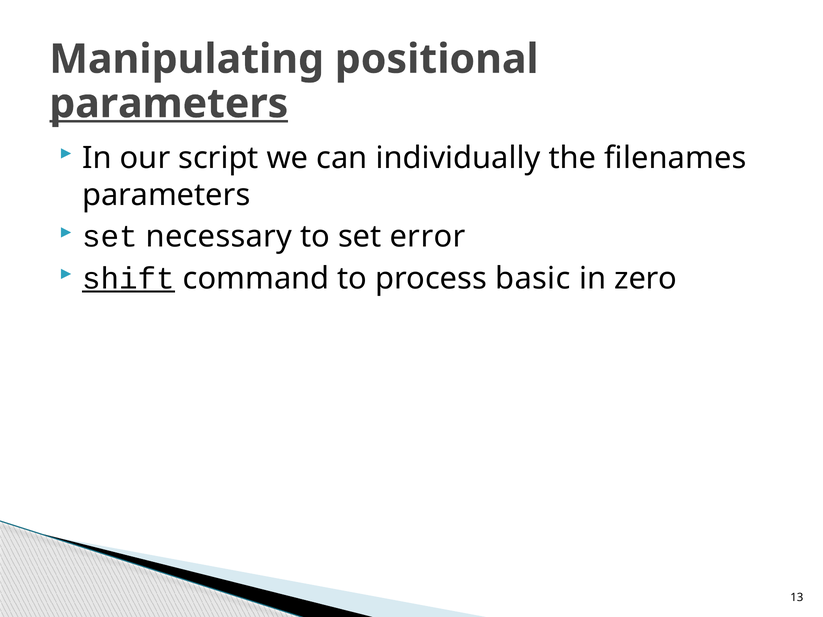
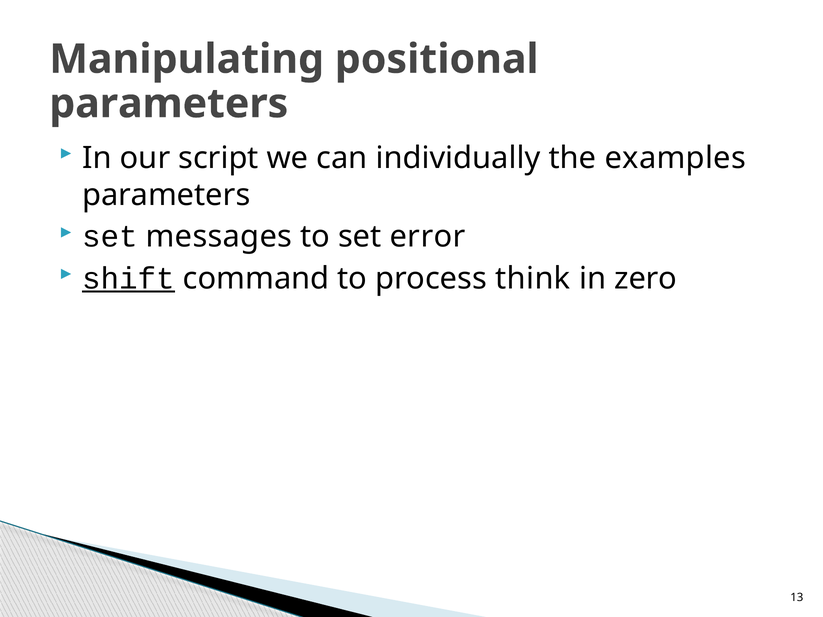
parameters underline: present -> none (169, 104)
filenames: filenames -> examples (675, 158)
necessary: necessary -> messages (219, 237)
basic: basic -> think (533, 278)
